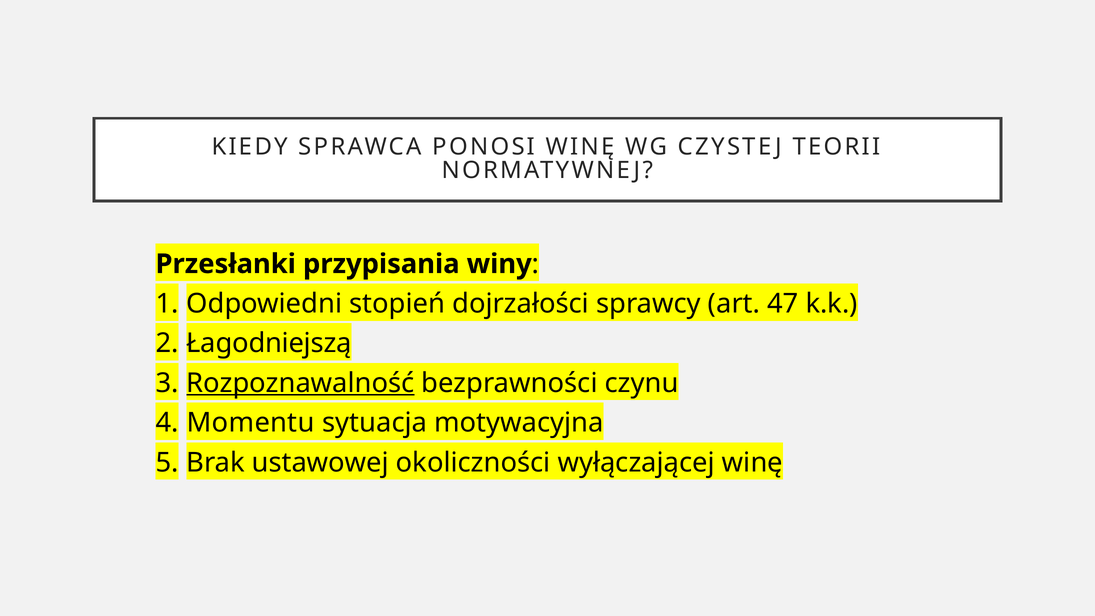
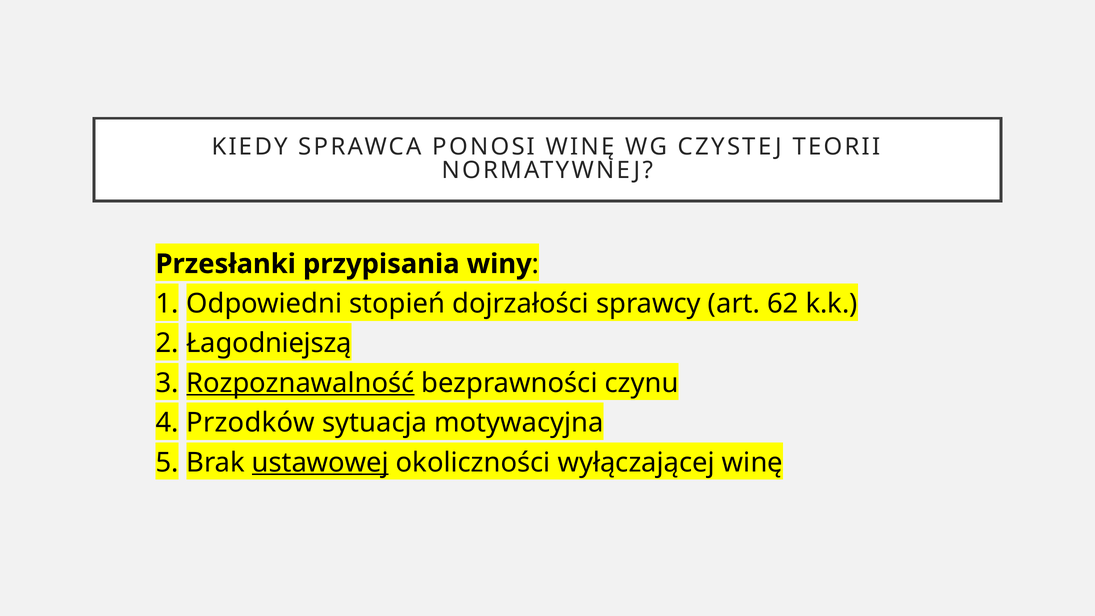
47: 47 -> 62 (783, 304)
Momentu: Momentu -> Przodków (251, 423)
ustawowej underline: none -> present (320, 462)
